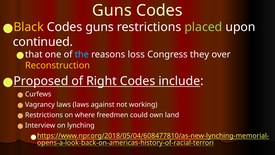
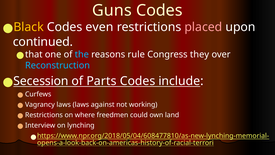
Codes guns: guns -> even (100, 27)
placed colour: light green -> pink (203, 27)
loss: loss -> rule (136, 54)
Reconstruction colour: yellow -> light blue (58, 65)
Proposed: Proposed -> Secession (41, 81)
Right: Right -> Parts (101, 81)
